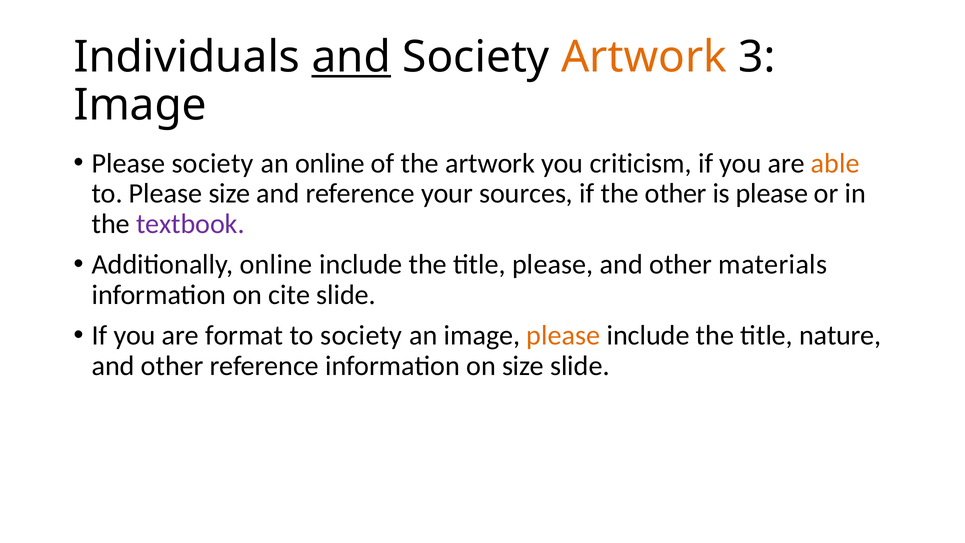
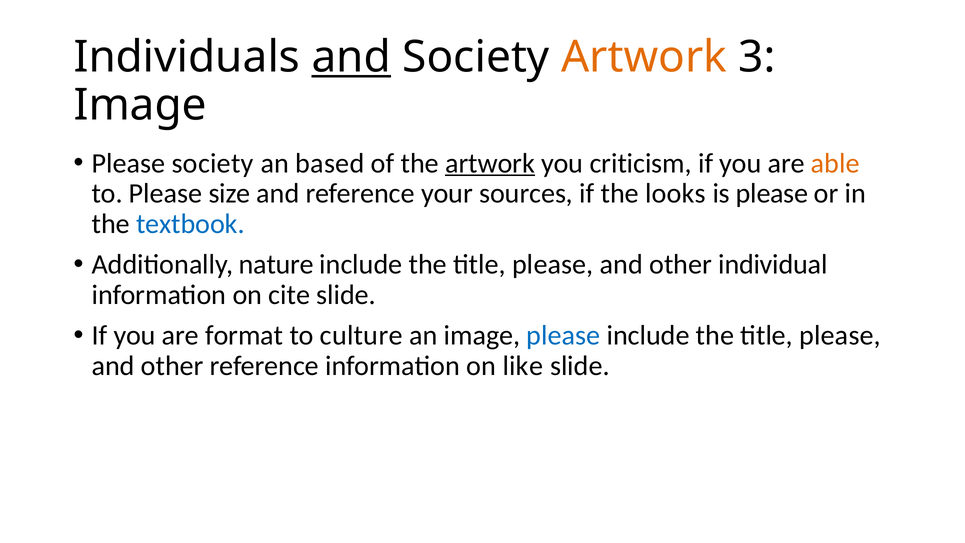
an online: online -> based (330, 163)
artwork underline: none -> present (490, 163)
the other: other -> looks (676, 194)
textbook colour: purple -> blue (190, 224)
Additionally online: online -> nature (276, 264)
materials: materials -> individual (773, 264)
to society: society -> culture (361, 335)
please colour: orange -> blue (563, 335)
nature: nature -> please (840, 335)
on size: size -> like (523, 366)
